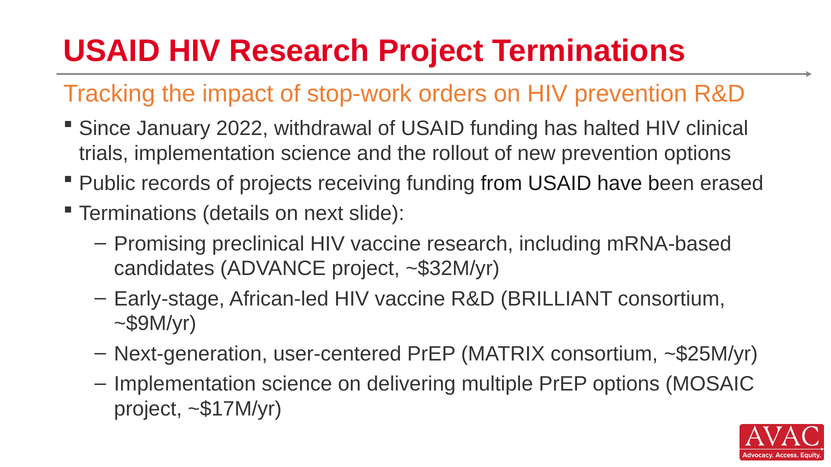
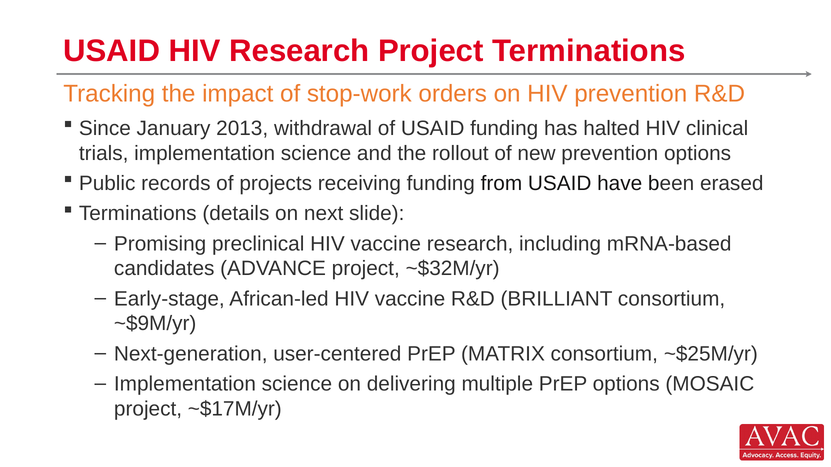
2022: 2022 -> 2013 (242, 129)
